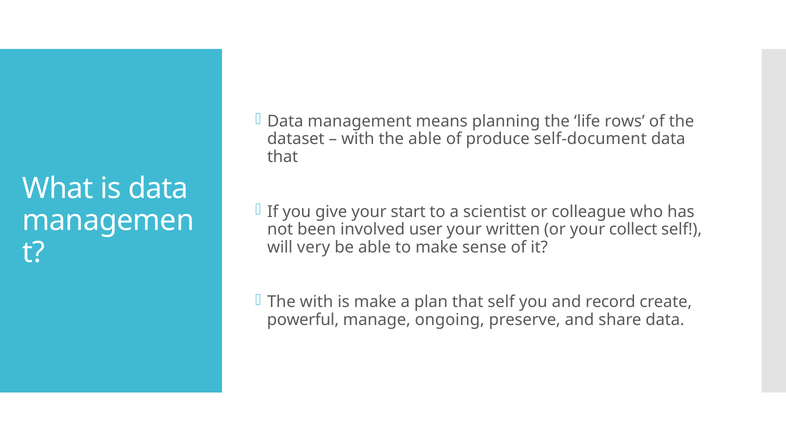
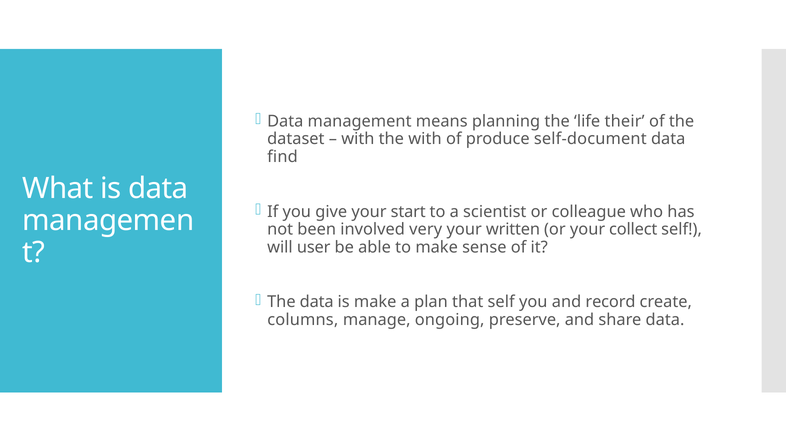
rows: rows -> their (625, 121)
the able: able -> with (425, 139)
that: that -> find (282, 157)
user: user -> very (426, 229)
very: very -> user (314, 247)
The with: with -> data (317, 302)
powerful: powerful -> columns (303, 320)
